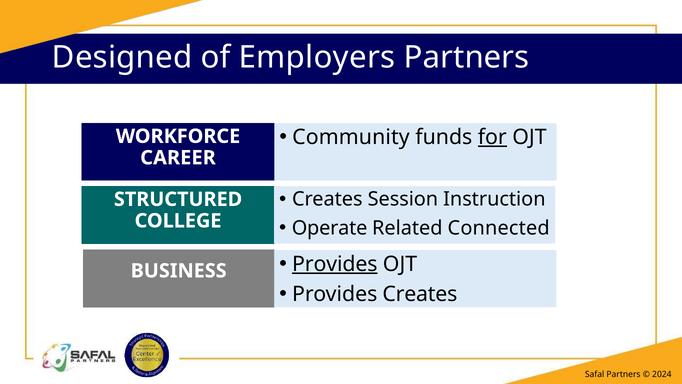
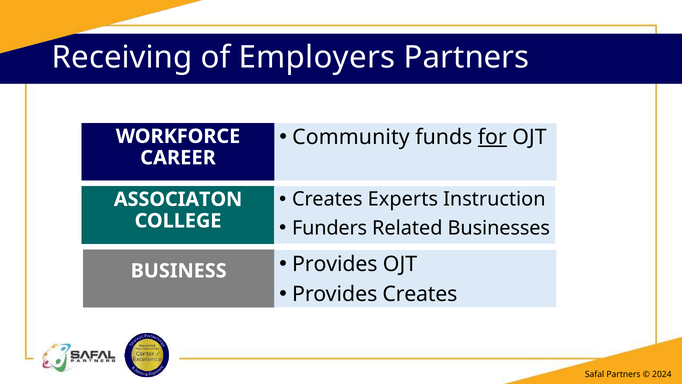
Designed: Designed -> Receiving (122, 57)
Session: Session -> Experts (403, 199)
STRUCTURED: STRUCTURED -> ASSOCIATON (178, 199)
Operate: Operate -> Funders (330, 228)
Connected: Connected -> Businesses (499, 228)
Provides underline: present -> none (335, 264)
